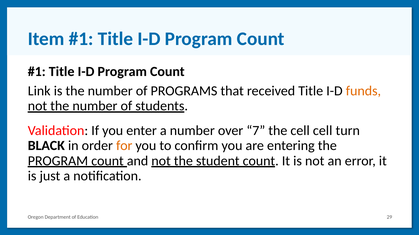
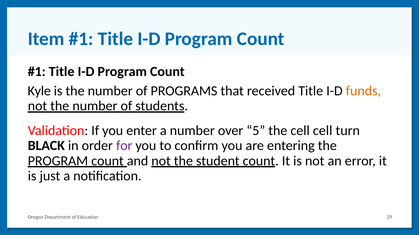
Link: Link -> Kyle (39, 91)
7: 7 -> 5 (256, 131)
for colour: orange -> purple (124, 146)
